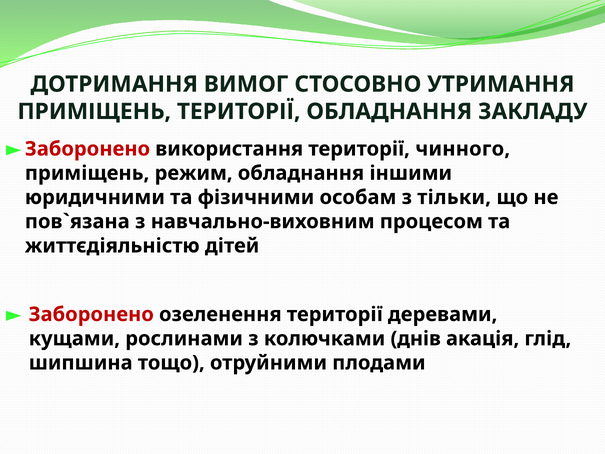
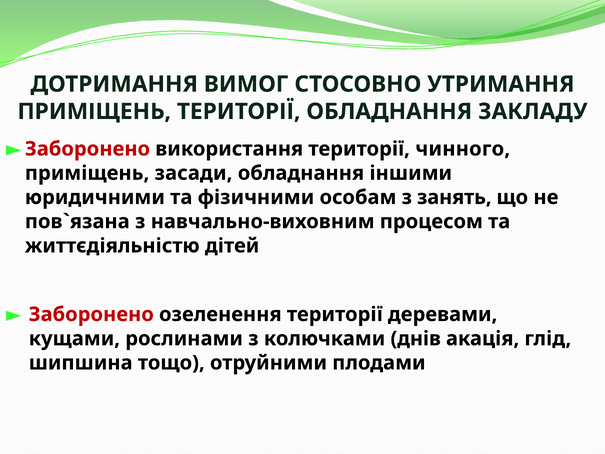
режим: режим -> засади (193, 173)
тільки: тільки -> занять (454, 197)
